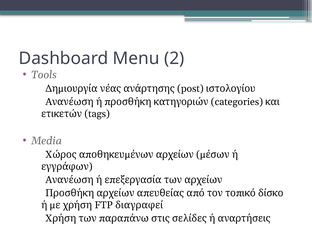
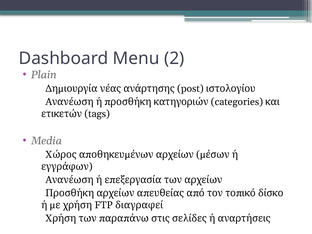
Tools: Tools -> Plain (44, 75)
